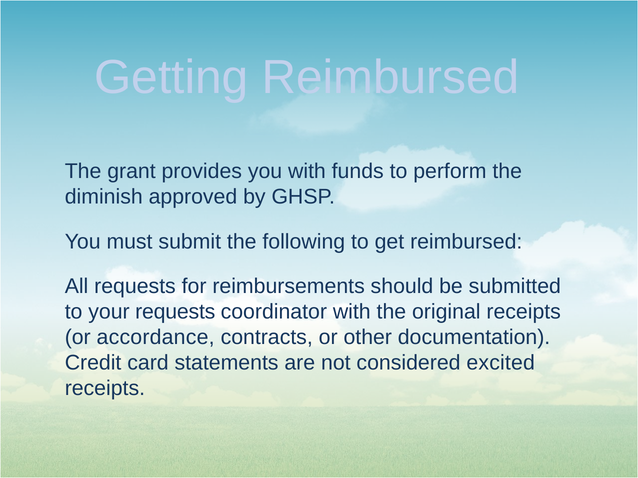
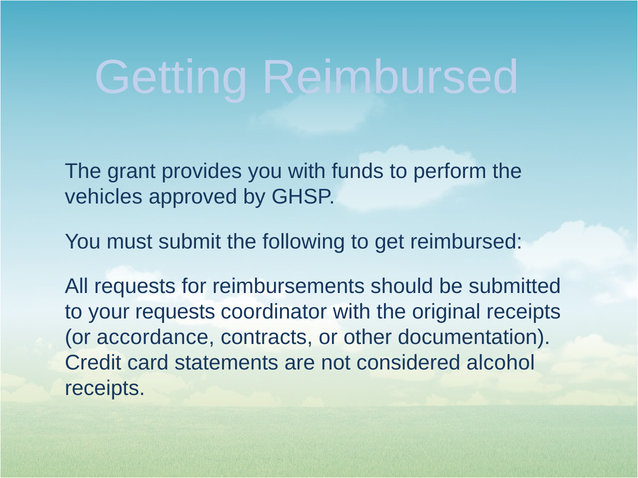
diminish: diminish -> vehicles (104, 197)
excited: excited -> alcohol (501, 363)
